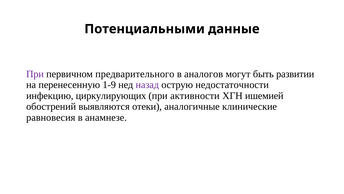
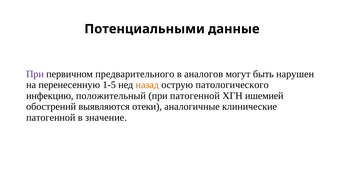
развитии: развитии -> нарушен (295, 74)
1-9: 1-9 -> 1-5 (109, 85)
назад colour: purple -> orange (147, 85)
недостаточности: недостаточности -> патологического (232, 85)
циркулирующих: циркулирующих -> положительный (111, 95)
при активности: активности -> патогенной (195, 95)
равновесия: равновесия -> патогенной (51, 117)
анамнезе: анамнезе -> значение (106, 117)
